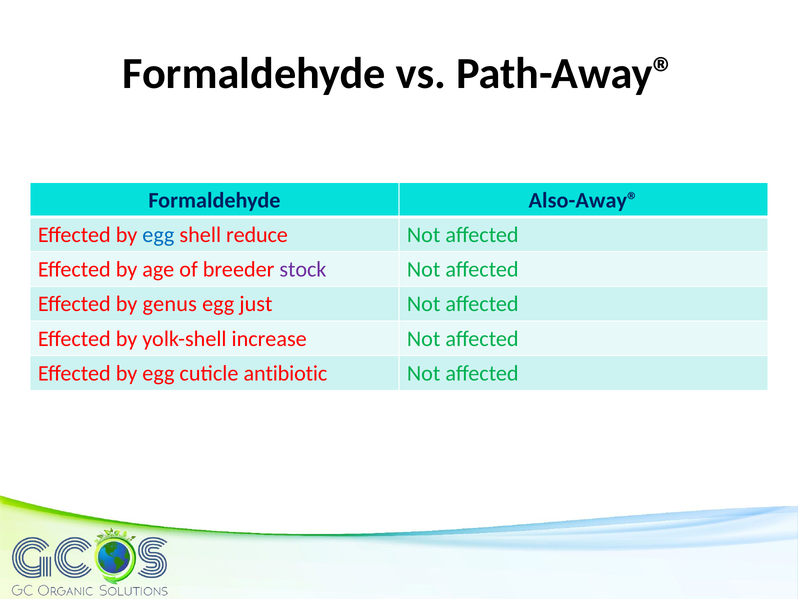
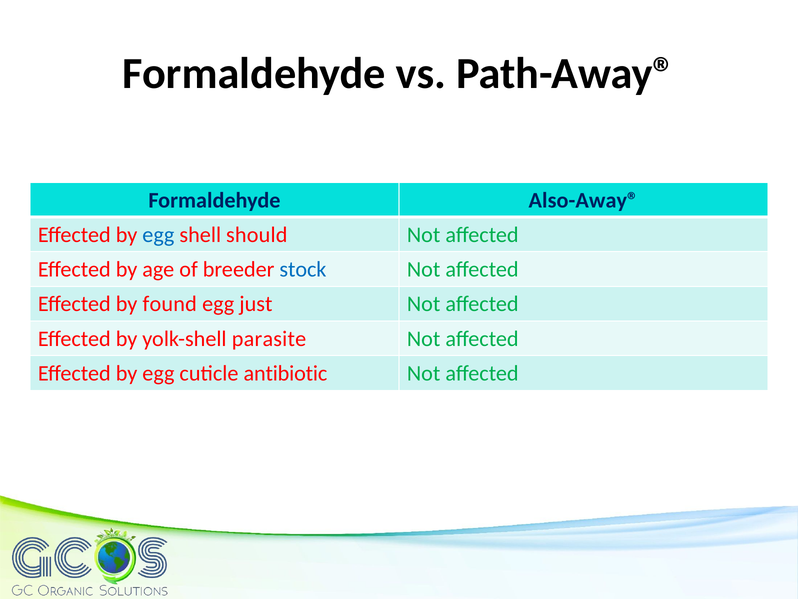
reduce: reduce -> should (257, 235)
stock colour: purple -> blue (303, 269)
genus: genus -> found (170, 304)
increase: increase -> parasite (269, 339)
